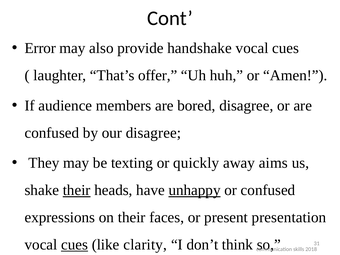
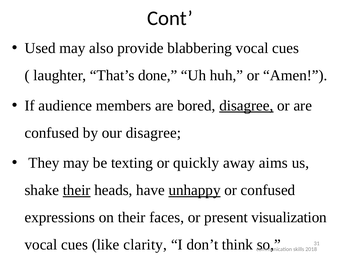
Error: Error -> Used (40, 48)
handshake: handshake -> blabbering (200, 48)
offer: offer -> done (158, 75)
disagree underline: none -> present (246, 106)
presentation: presentation -> visualization (289, 217)
cues underline: present -> none (75, 245)
